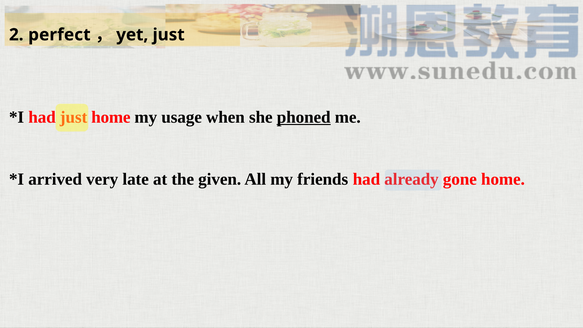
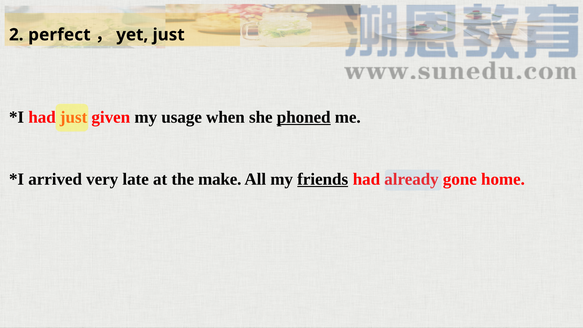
home: home -> given (111, 117)
given: given -> make (220, 179)
friends underline: none -> present (323, 179)
